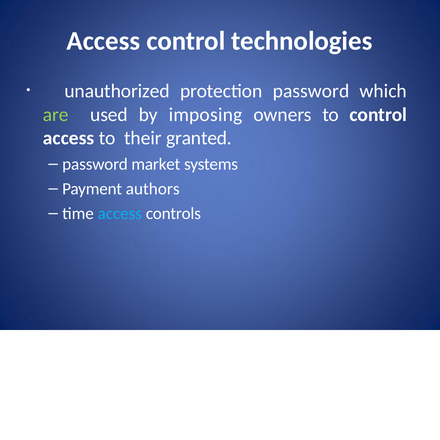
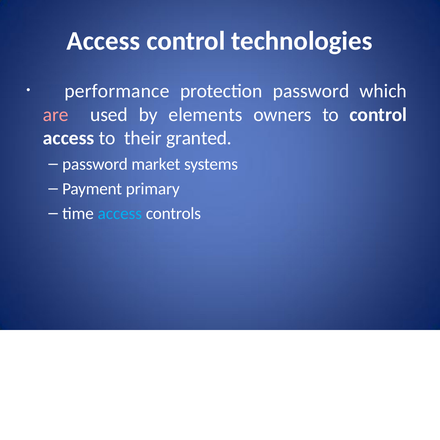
unauthorized: unauthorized -> performance (117, 91)
are colour: light green -> pink (56, 115)
imposing: imposing -> elements (206, 115)
authors: authors -> primary (153, 189)
